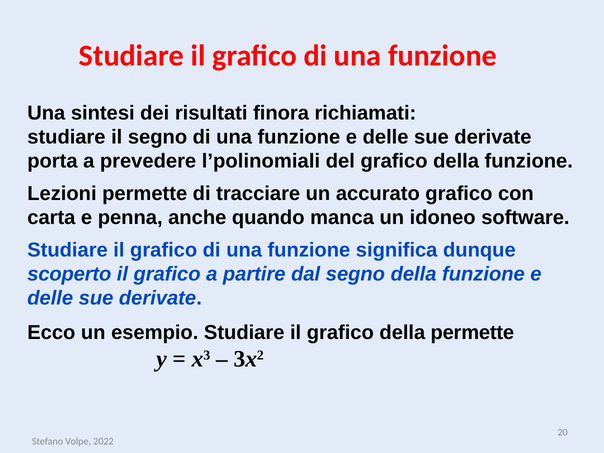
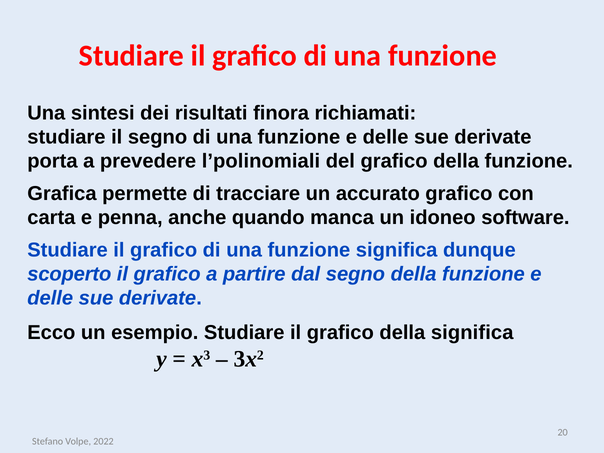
Lezioni: Lezioni -> Grafica (62, 194)
della permette: permette -> significa (472, 332)
